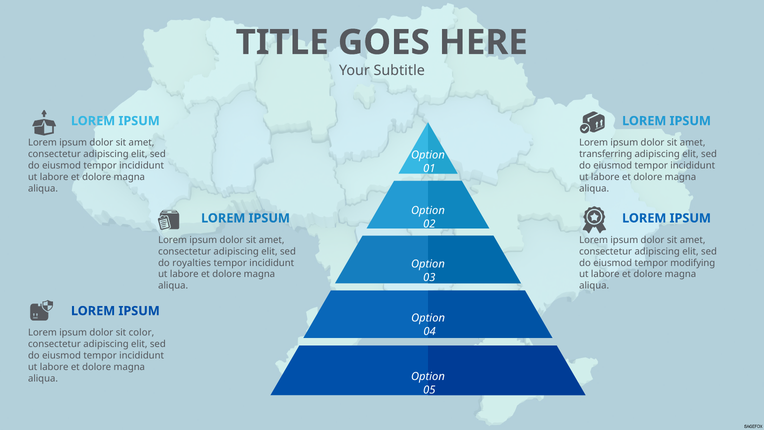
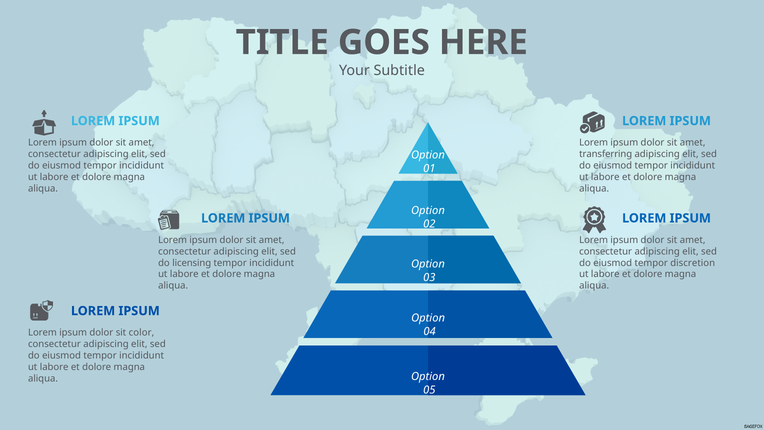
royalties: royalties -> licensing (192, 263)
modifying: modifying -> discretion (693, 263)
